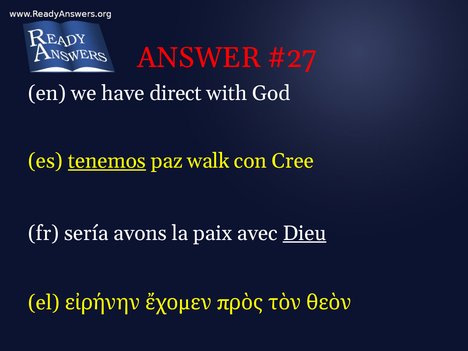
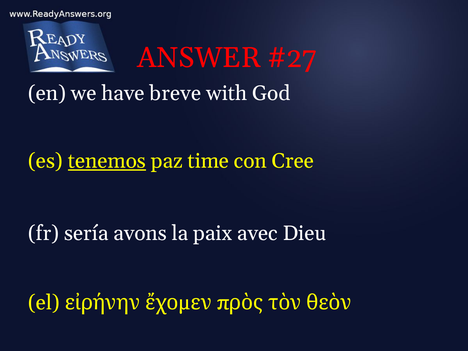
direct: direct -> breve (175, 93)
walk: walk -> time (208, 161)
Dieu underline: present -> none (305, 233)
